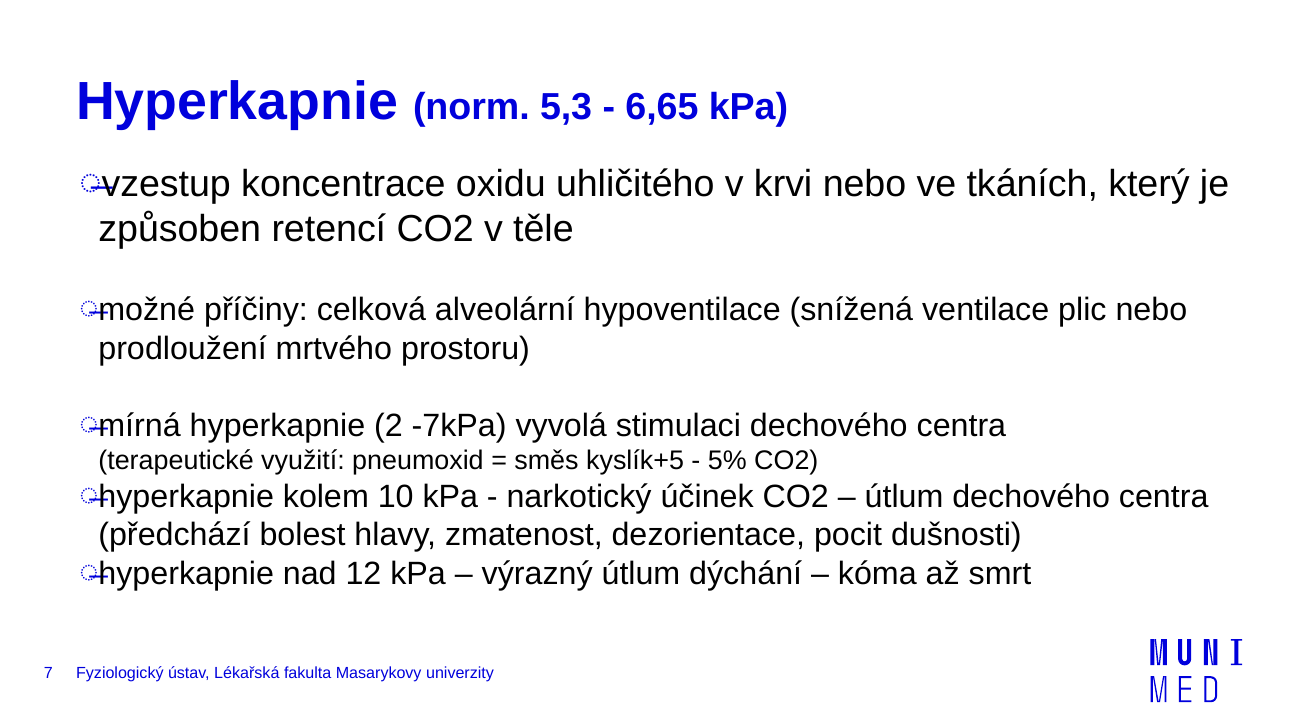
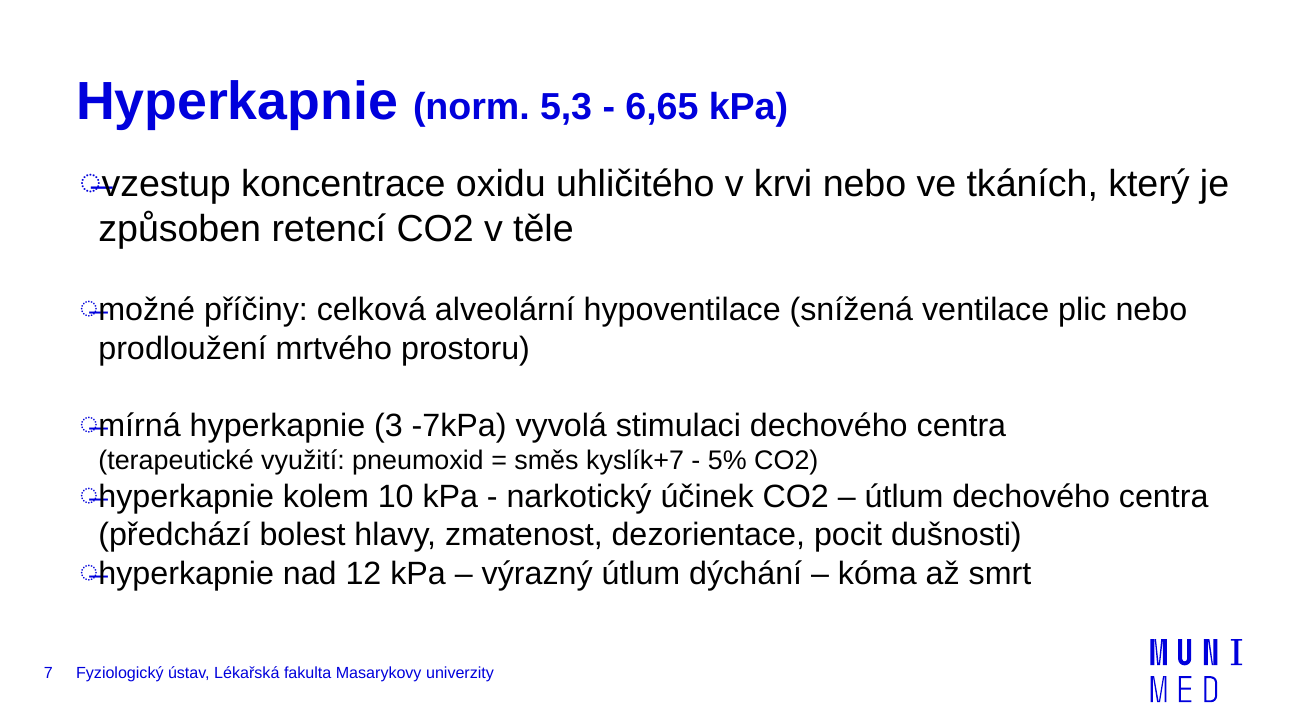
2: 2 -> 3 (388, 426)
kyslík+5: kyslík+5 -> kyslík+7 (635, 461)
